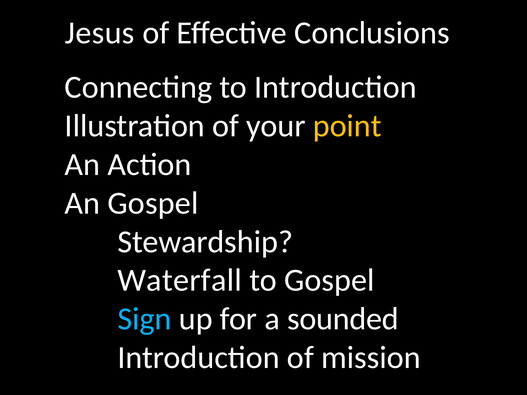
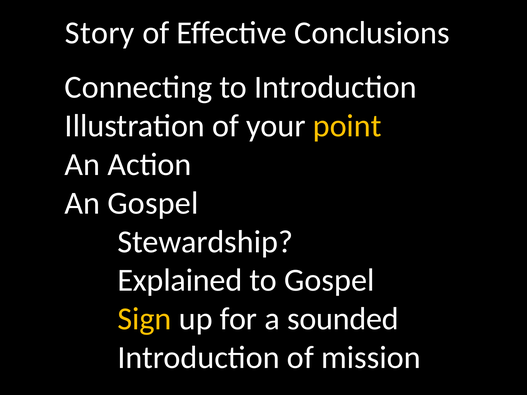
Jesus: Jesus -> Story (100, 33)
Waterfall: Waterfall -> Explained (180, 281)
Sign colour: light blue -> yellow (144, 319)
